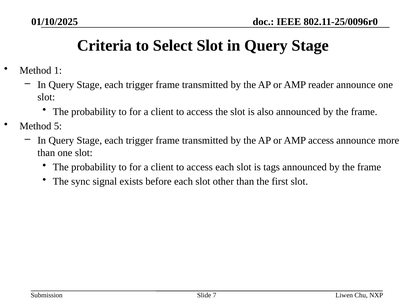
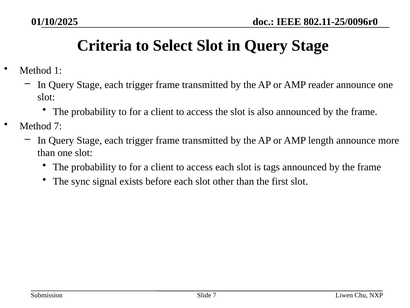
Method 5: 5 -> 7 (58, 126)
AMP access: access -> length (321, 140)
